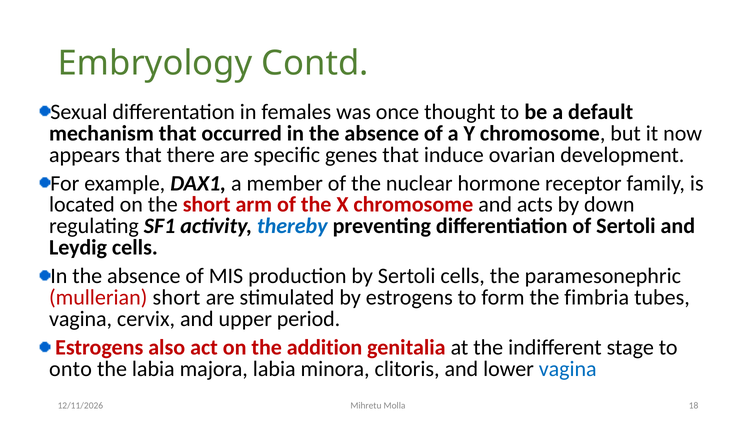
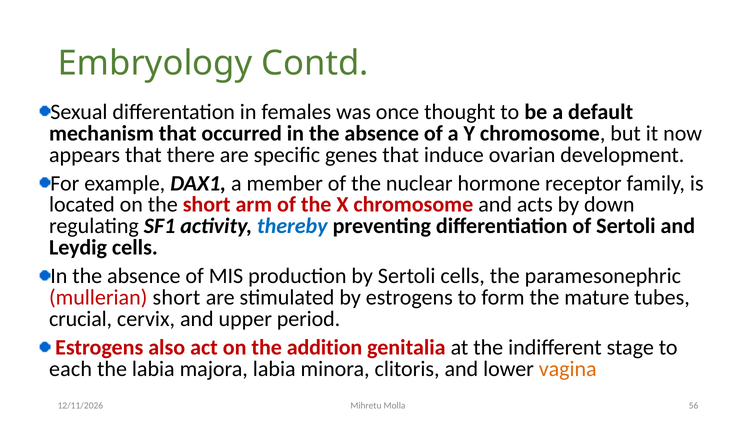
fimbria: fimbria -> mature (597, 298)
vagina: vagina -> crucial (81, 319)
onto: onto -> each (71, 369)
vagina colour: blue -> orange (568, 369)
18: 18 -> 56 (694, 406)
